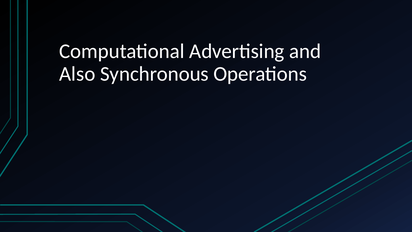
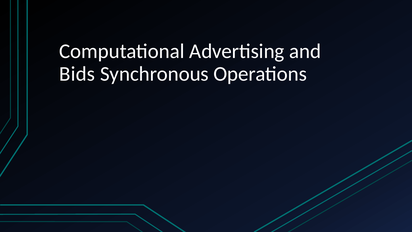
Also: Also -> Bids (77, 74)
